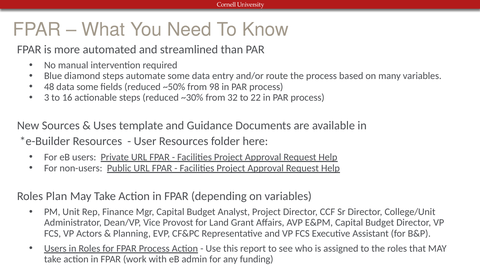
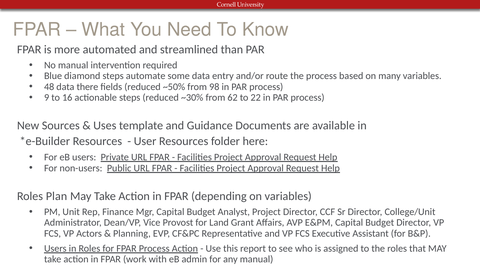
data some: some -> there (87, 87)
3: 3 -> 9 (47, 98)
32: 32 -> 62 (233, 98)
any funding: funding -> manual (257, 259)
